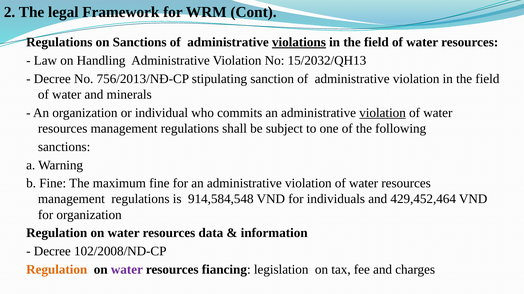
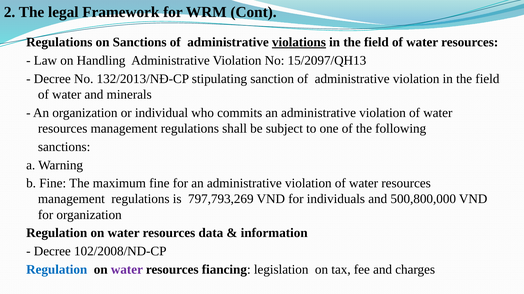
15/2032/QH13: 15/2032/QH13 -> 15/2097/QH13 (327, 61)
756/2013/NĐ-CP: 756/2013/NĐ-CP -> 132/2013/NĐ-CP (143, 79)
violation underline: present -> none (383, 113)
914,584,548: 914,584,548 -> 797,793,269 (221, 200)
429,452,464: 429,452,464 -> 500,800,000 (423, 200)
Regulation colour: orange -> blue (57, 270)
